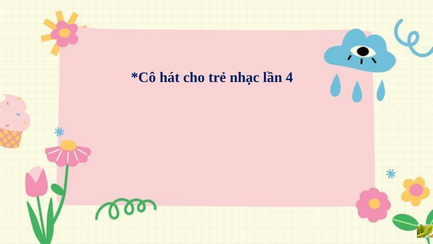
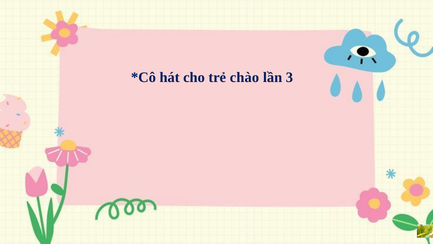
nhạc: nhạc -> chào (244, 77)
4: 4 -> 3 (289, 77)
